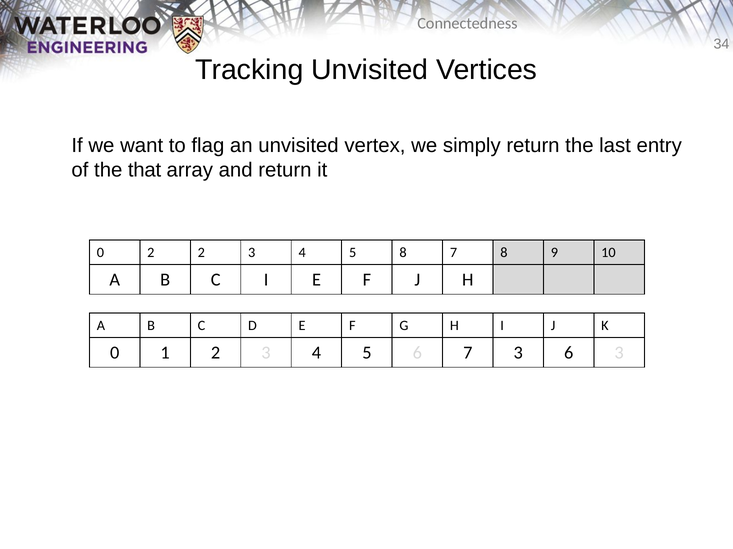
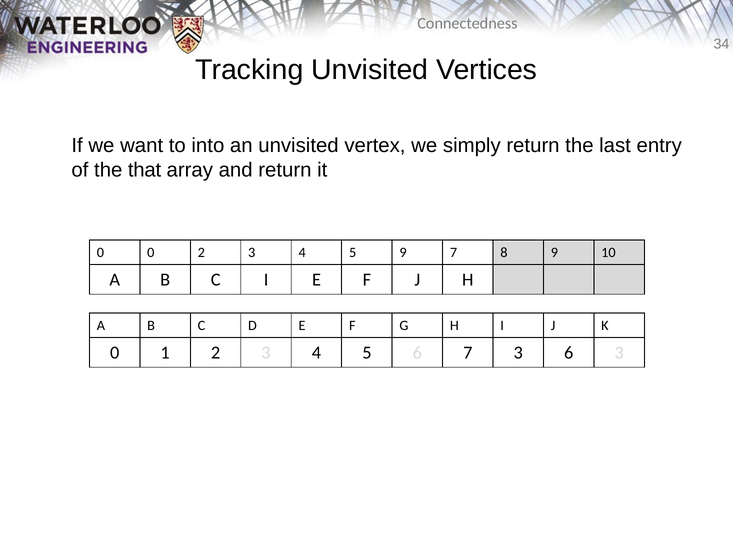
flag: flag -> into (208, 146)
0 2: 2 -> 0 (151, 253)
5 8: 8 -> 9 (403, 253)
